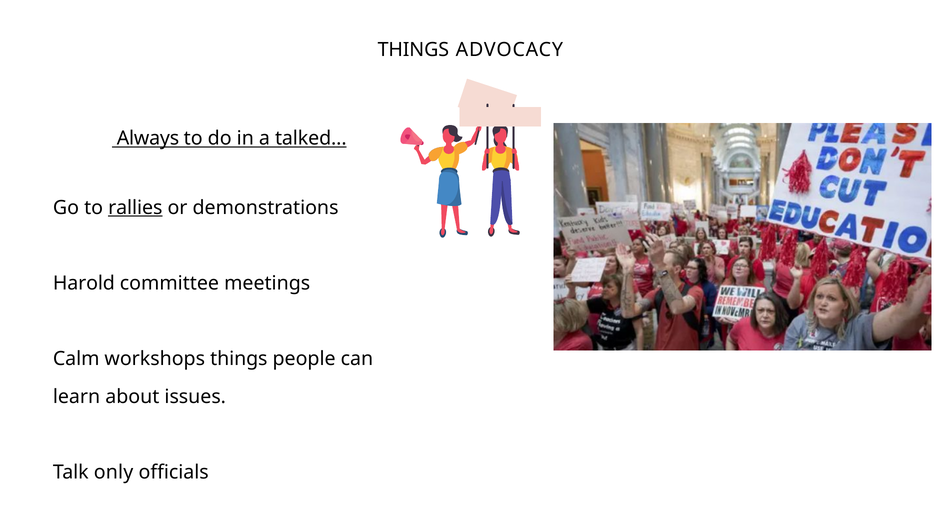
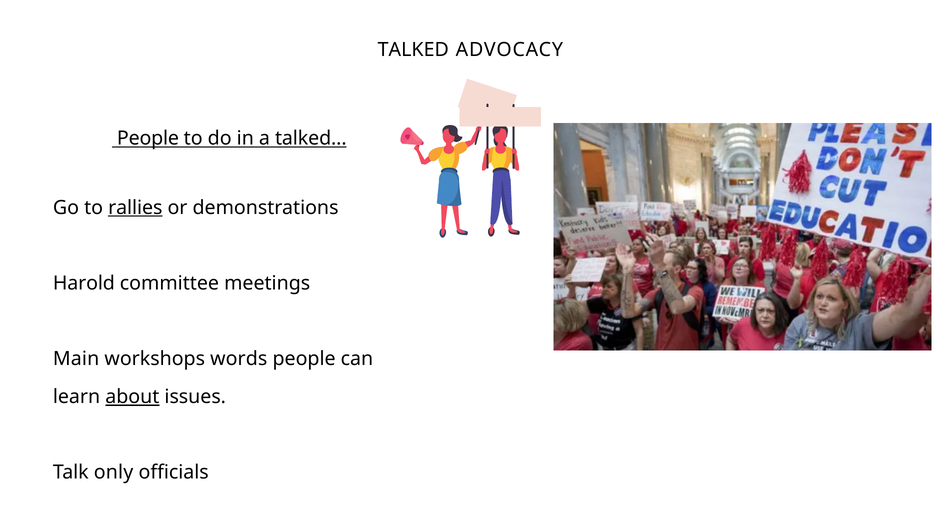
THINGS: THINGS -> TALKED (413, 50)
Always: Always -> People (148, 138)
Calm: Calm -> Main (76, 359)
workshops things: things -> words (239, 359)
about underline: none -> present (132, 397)
